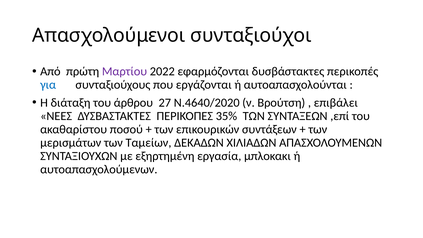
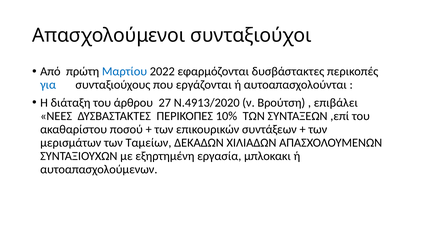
Μαρτίου colour: purple -> blue (124, 72)
Ν.4640/2020: Ν.4640/2020 -> Ν.4913/2020 (207, 103)
35%: 35% -> 10% (226, 116)
